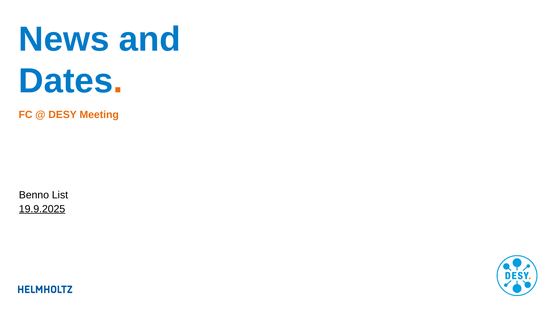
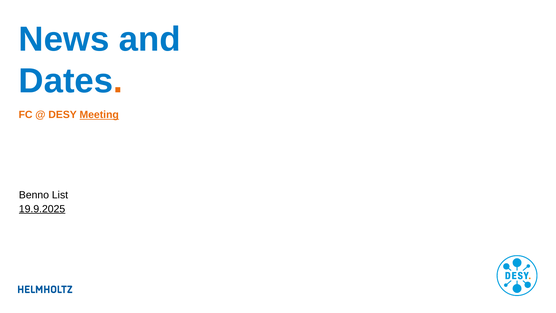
Meeting underline: none -> present (99, 115)
